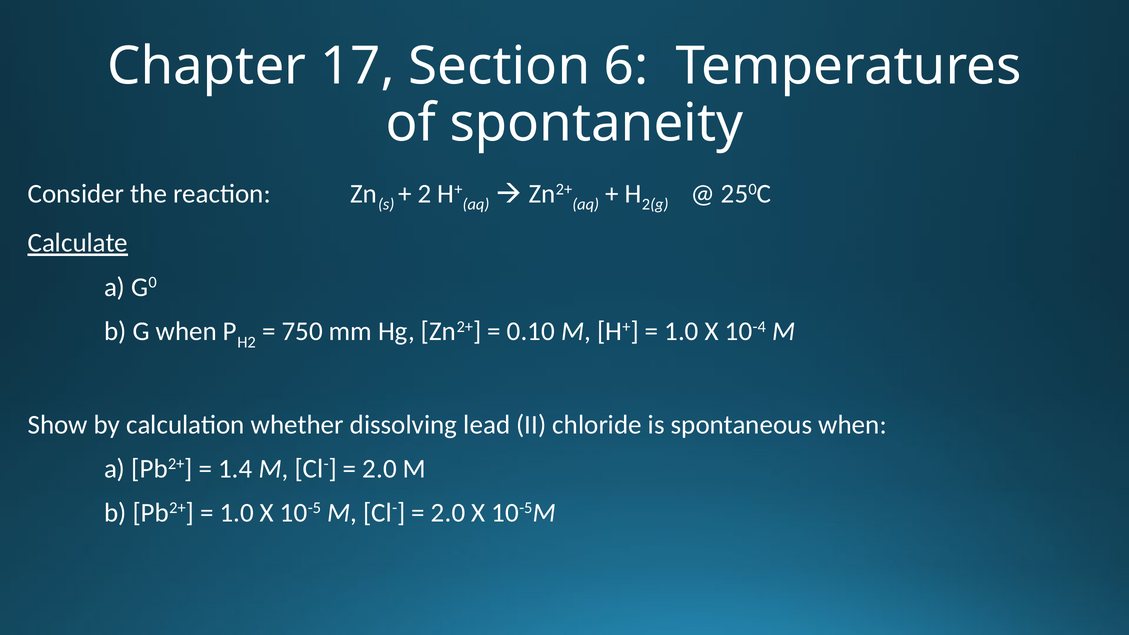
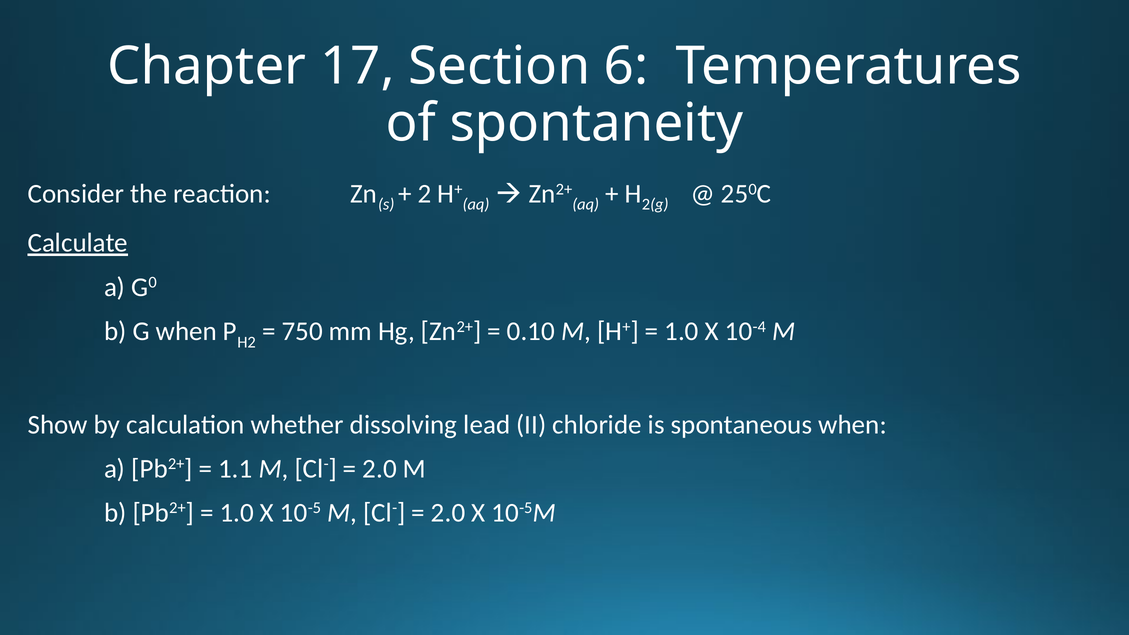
1.4: 1.4 -> 1.1 (235, 469)
